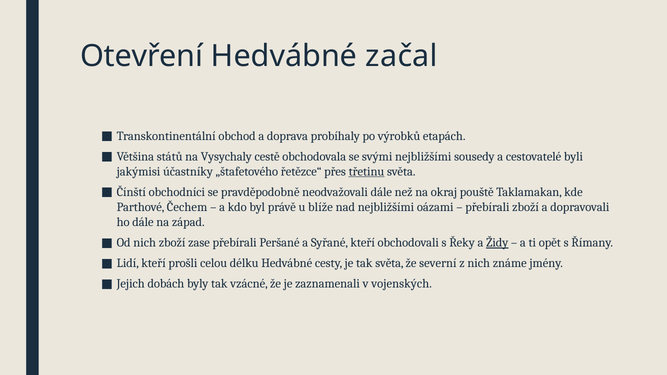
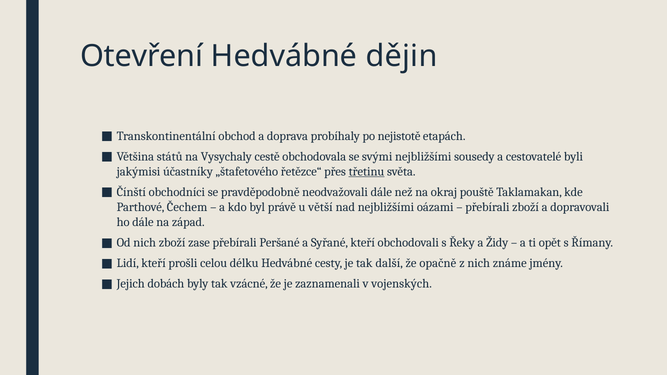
začal: začal -> dějin (402, 56)
výrobků: výrobků -> nejistotě (399, 136)
blíže: blíže -> větší (320, 207)
Židy underline: present -> none (497, 243)
tak světa: světa -> další (389, 263)
severní: severní -> opačně (438, 263)
